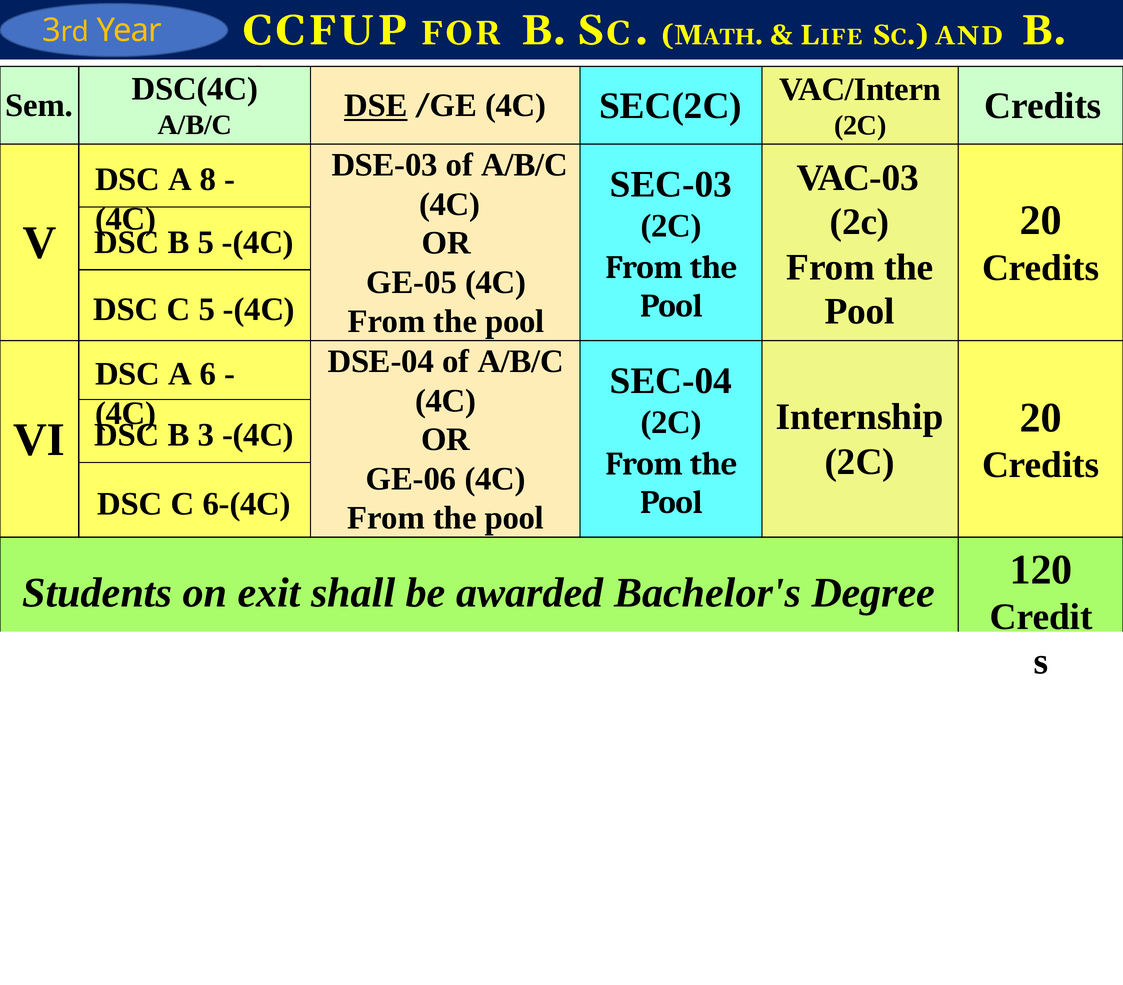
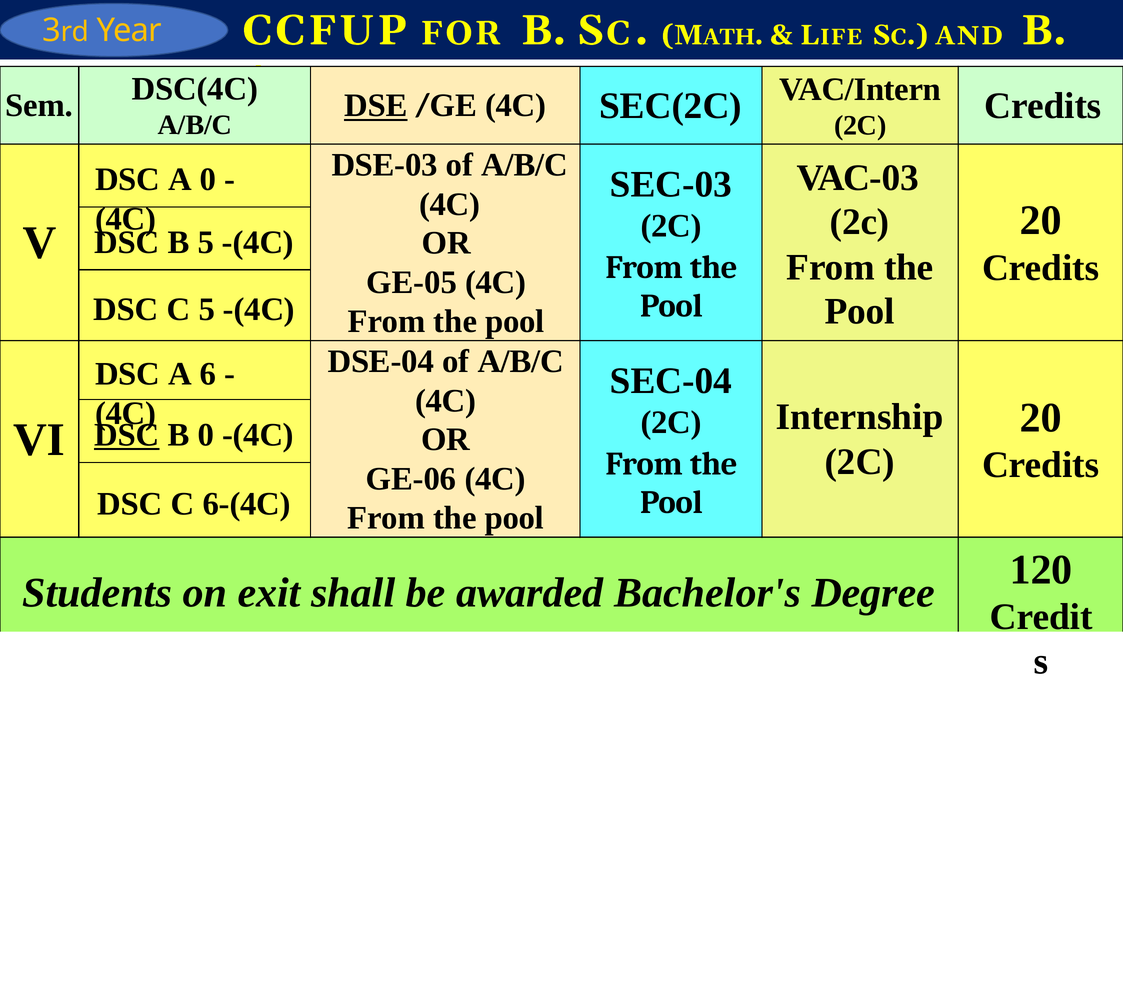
A 8: 8 -> 0 (208, 179)
DSC underline: none -> present (127, 435)
B 3: 3 -> 0 (206, 435)
